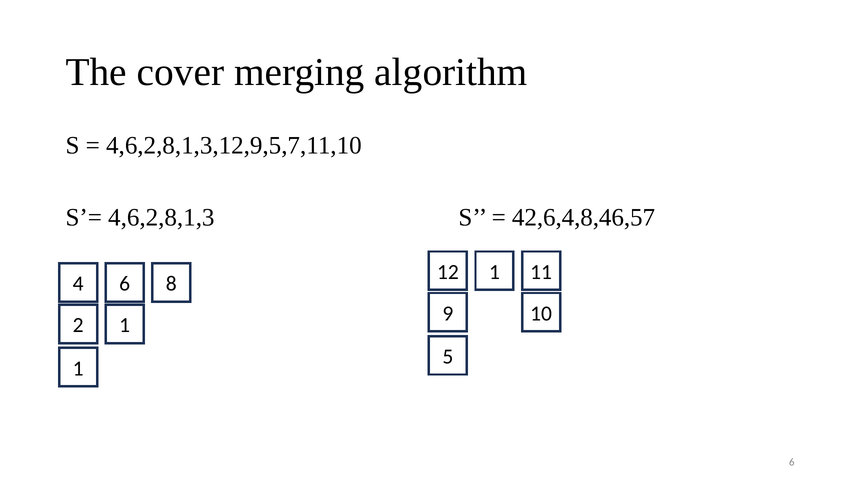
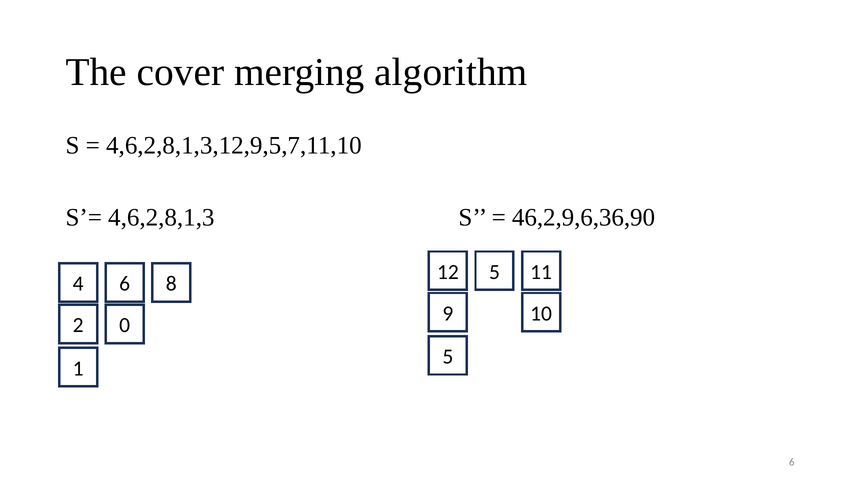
42,6,4,8,46,57: 42,6,4,8,46,57 -> 46,2,9,6,36,90 (584, 218)
12 1: 1 -> 5 (494, 272)
2 1: 1 -> 0 (125, 325)
